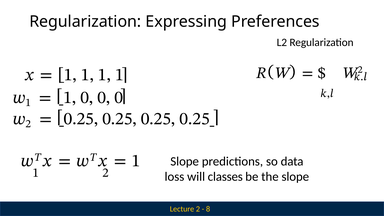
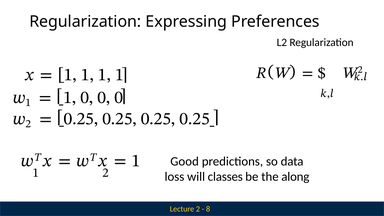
Slope: Slope -> Good (185, 161)
the slope: slope -> along (295, 177)
